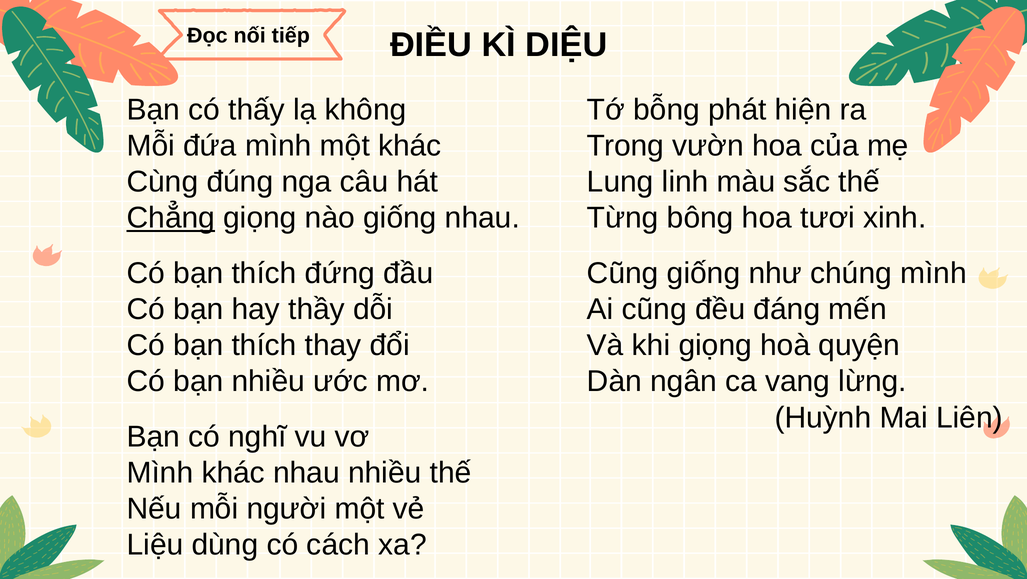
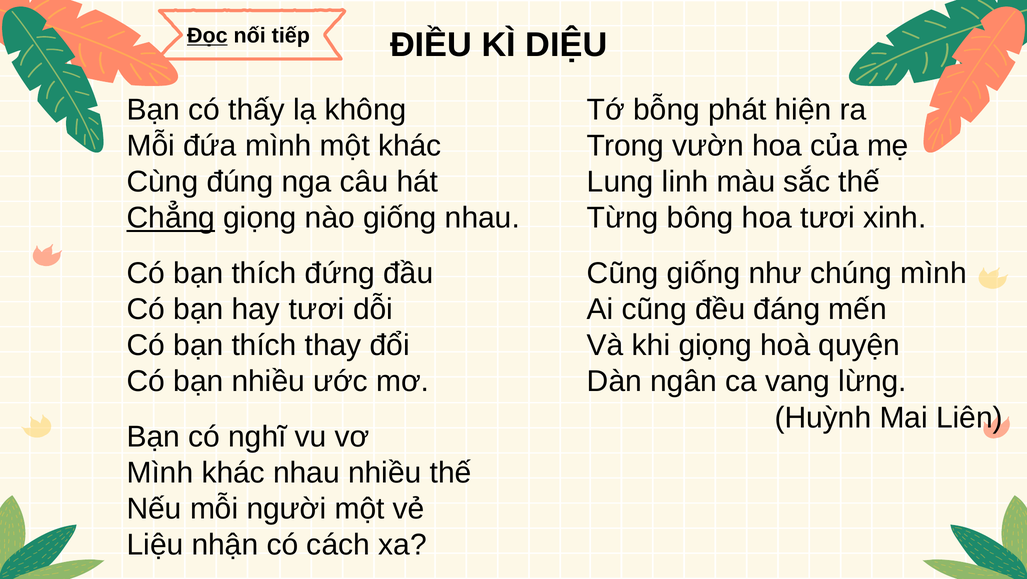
Đọc underline: none -> present (207, 36)
hay thầy: thầy -> tươi (316, 310)
dùng: dùng -> nhận (225, 545)
